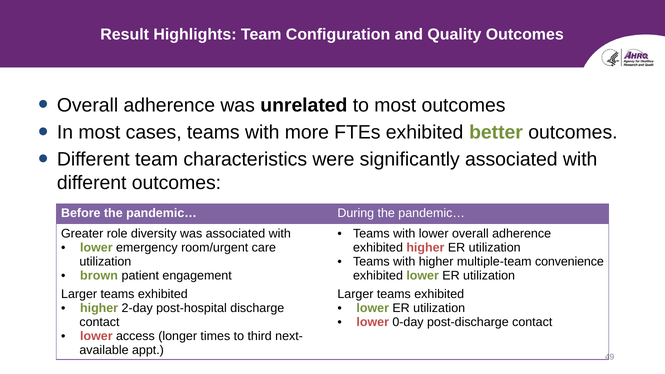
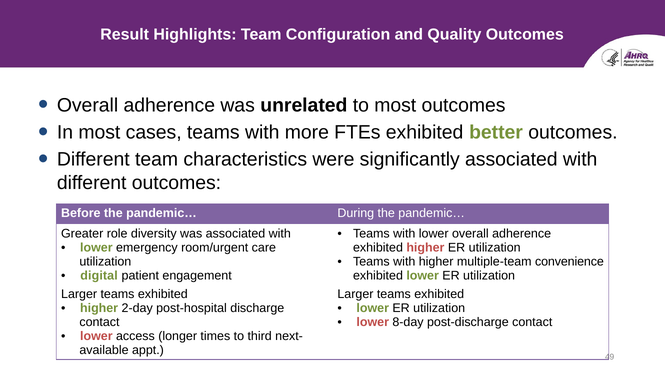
brown: brown -> digital (99, 275)
0-day: 0-day -> 8-day (408, 322)
